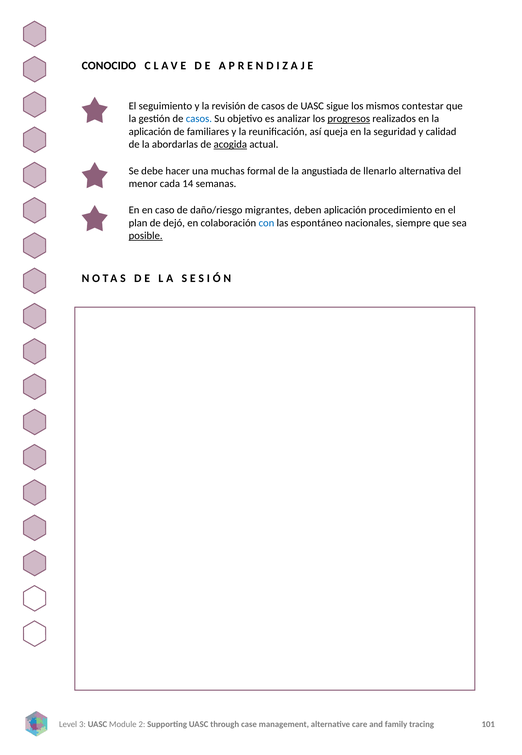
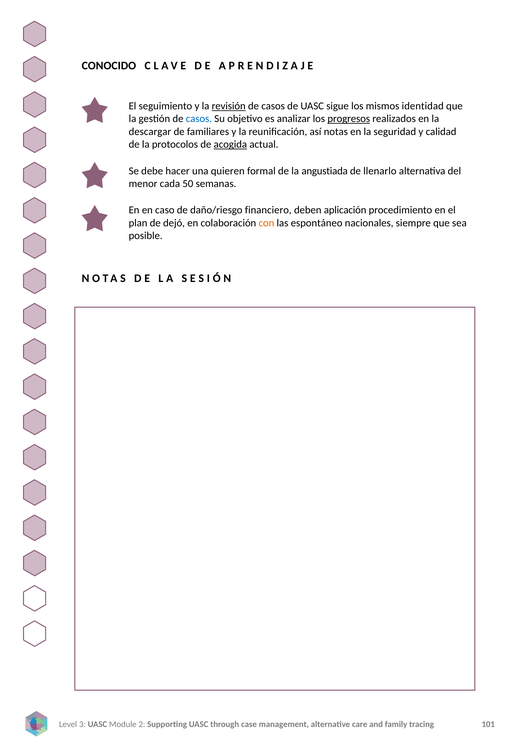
revisión underline: none -> present (229, 106)
contestar: contestar -> identidad (423, 106)
aplicación: aplicación -> descargar (150, 131)
queja: queja -> notas (336, 131)
abordarlas: abordarlas -> protocolos (175, 144)
muchas: muchas -> quieren (228, 171)
14: 14 -> 50 (188, 183)
migrantes: migrantes -> financiero (268, 210)
con colour: blue -> orange (266, 223)
posible underline: present -> none (146, 235)
